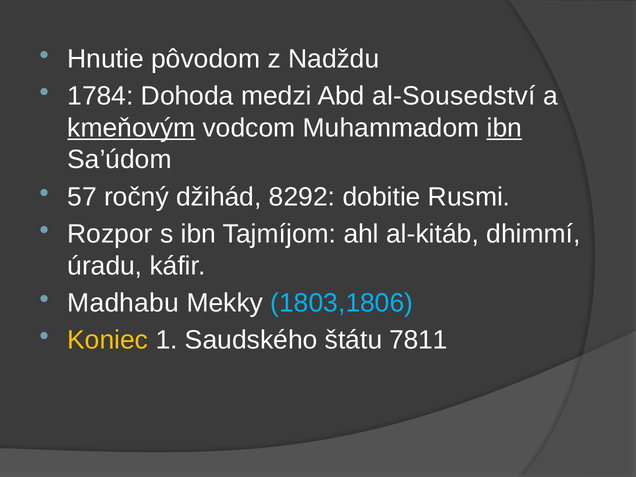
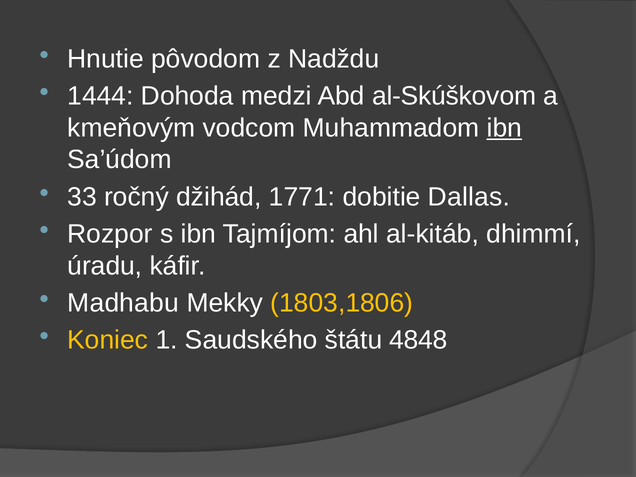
1784: 1784 -> 1444 (100, 96)
al-Sousedství: al-Sousedství -> al-Skúškovom (454, 96)
kmeňovým underline: present -> none (131, 128)
57: 57 -> 33 (82, 197)
8292: 8292 -> 1771 (302, 197)
Rusmi: Rusmi -> Dallas (469, 197)
1803,1806 colour: light blue -> yellow (342, 303)
7811: 7811 -> 4848 (418, 340)
